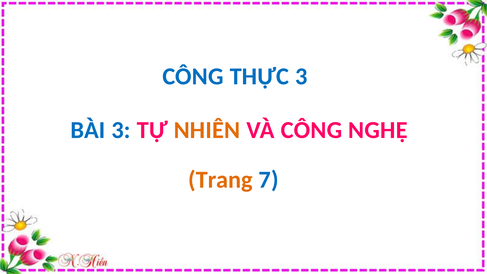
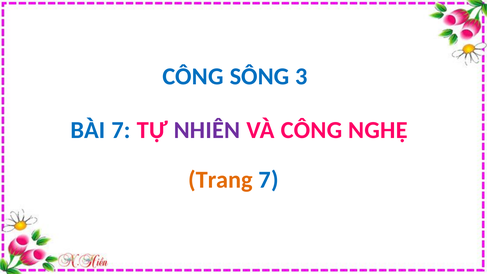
THỰC: THỰC -> SÔNG (259, 76)
BÀI 3: 3 -> 7 (121, 130)
NHIÊN colour: orange -> purple (207, 130)
